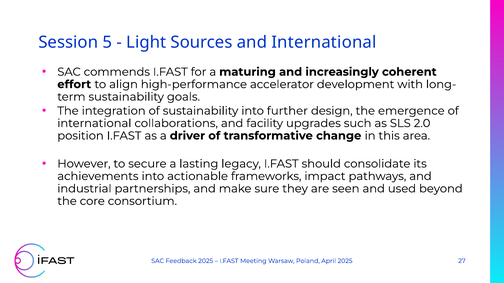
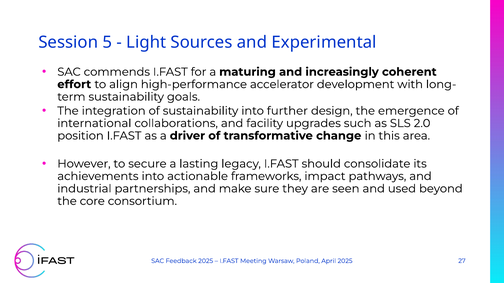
and International: International -> Experimental (324, 42)
